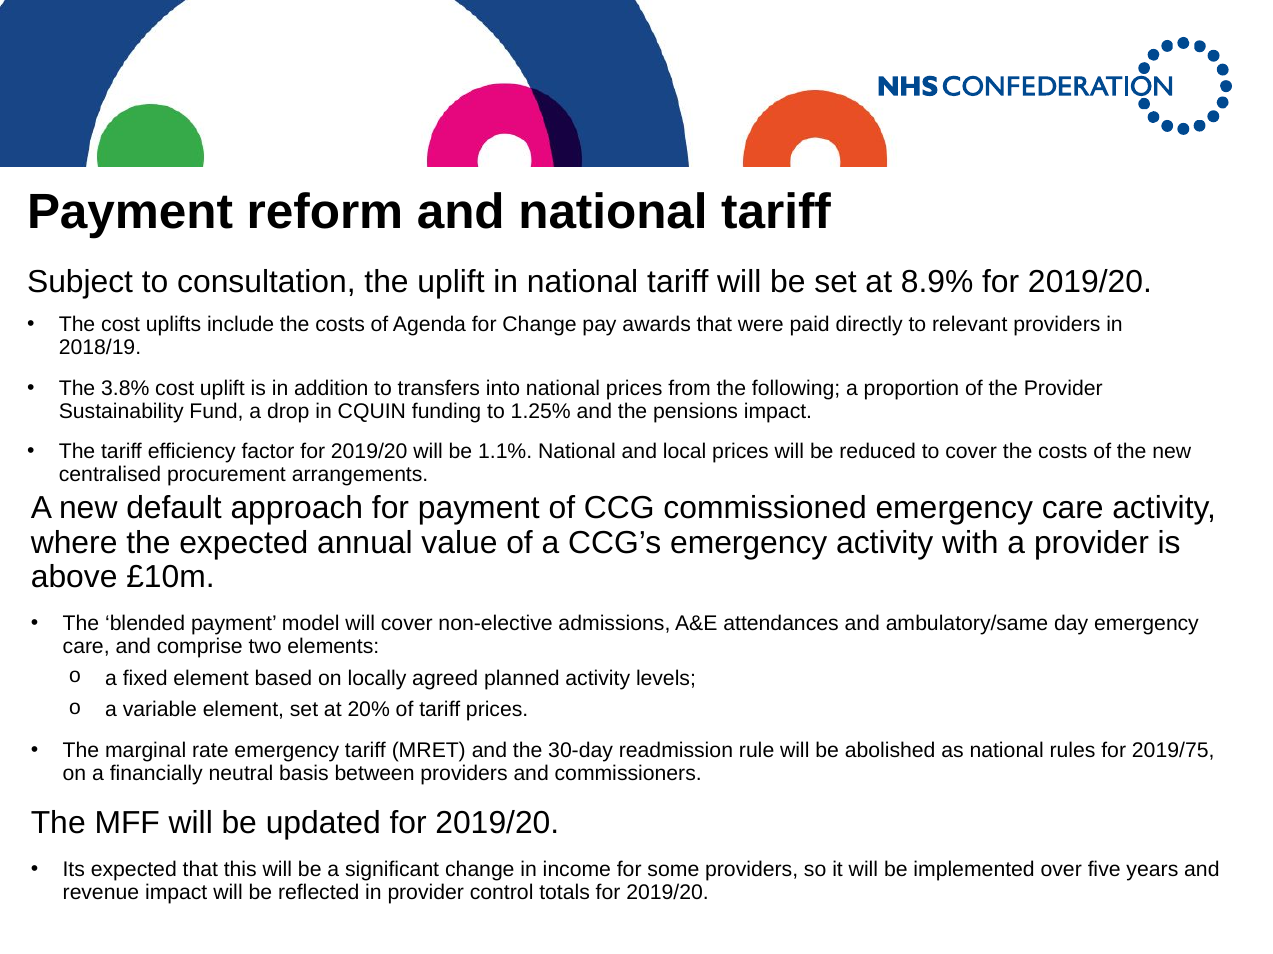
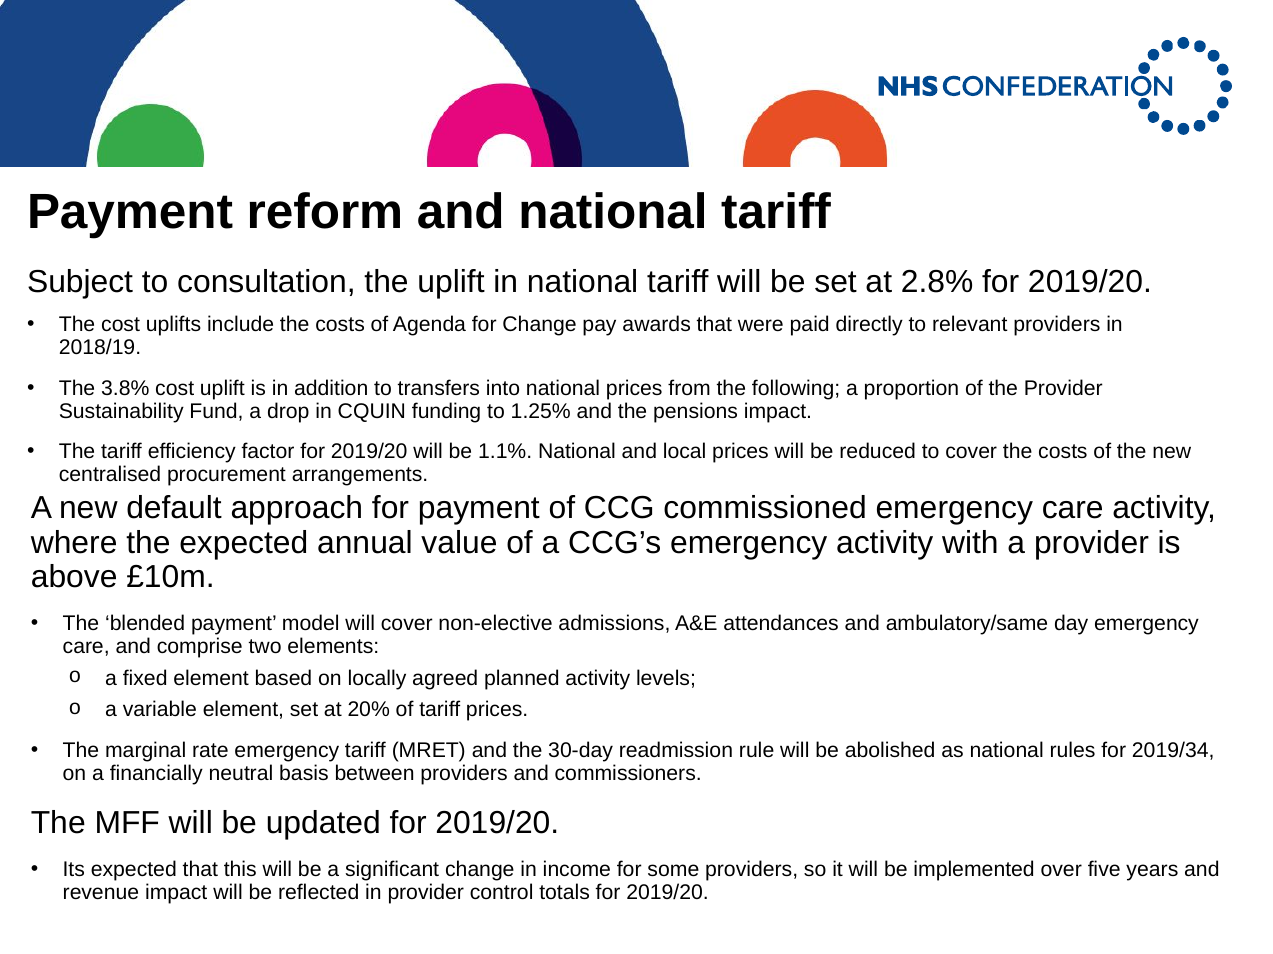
8.9%: 8.9% -> 2.8% (937, 282)
2019/75: 2019/75 -> 2019/34 (1173, 751)
